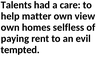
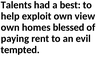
care: care -> best (70, 5)
matter: matter -> exploit (37, 16)
selfless: selfless -> blessed (69, 27)
